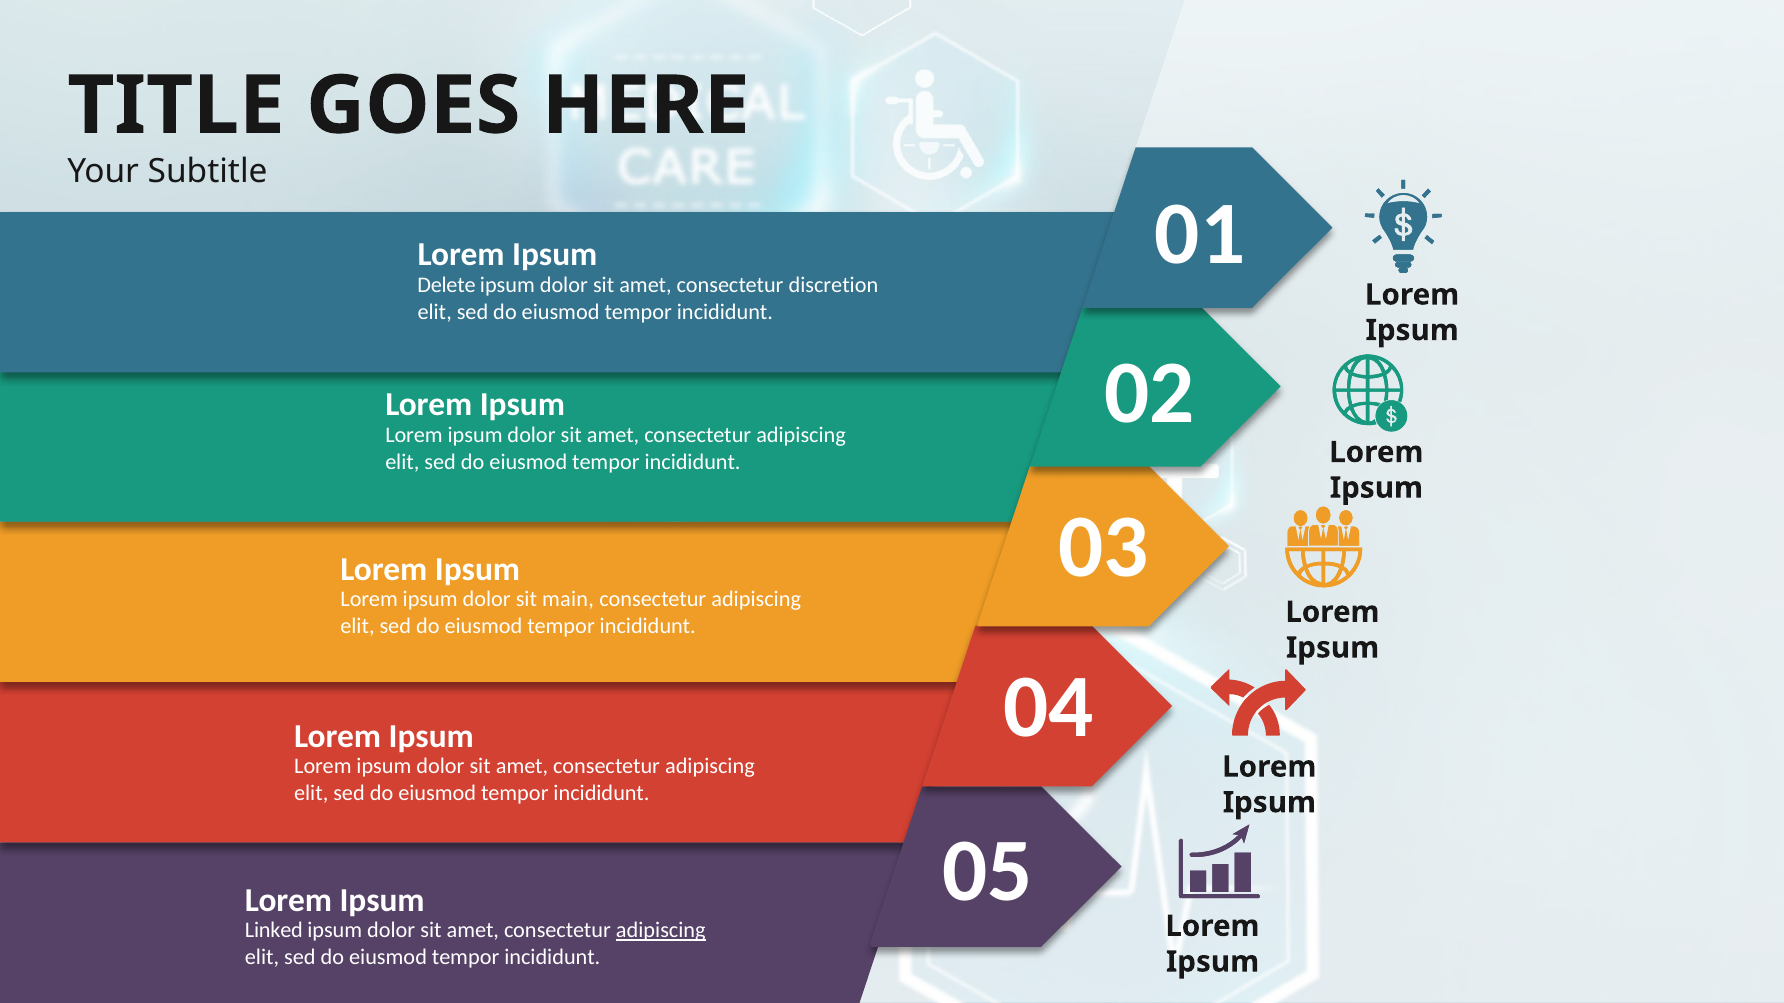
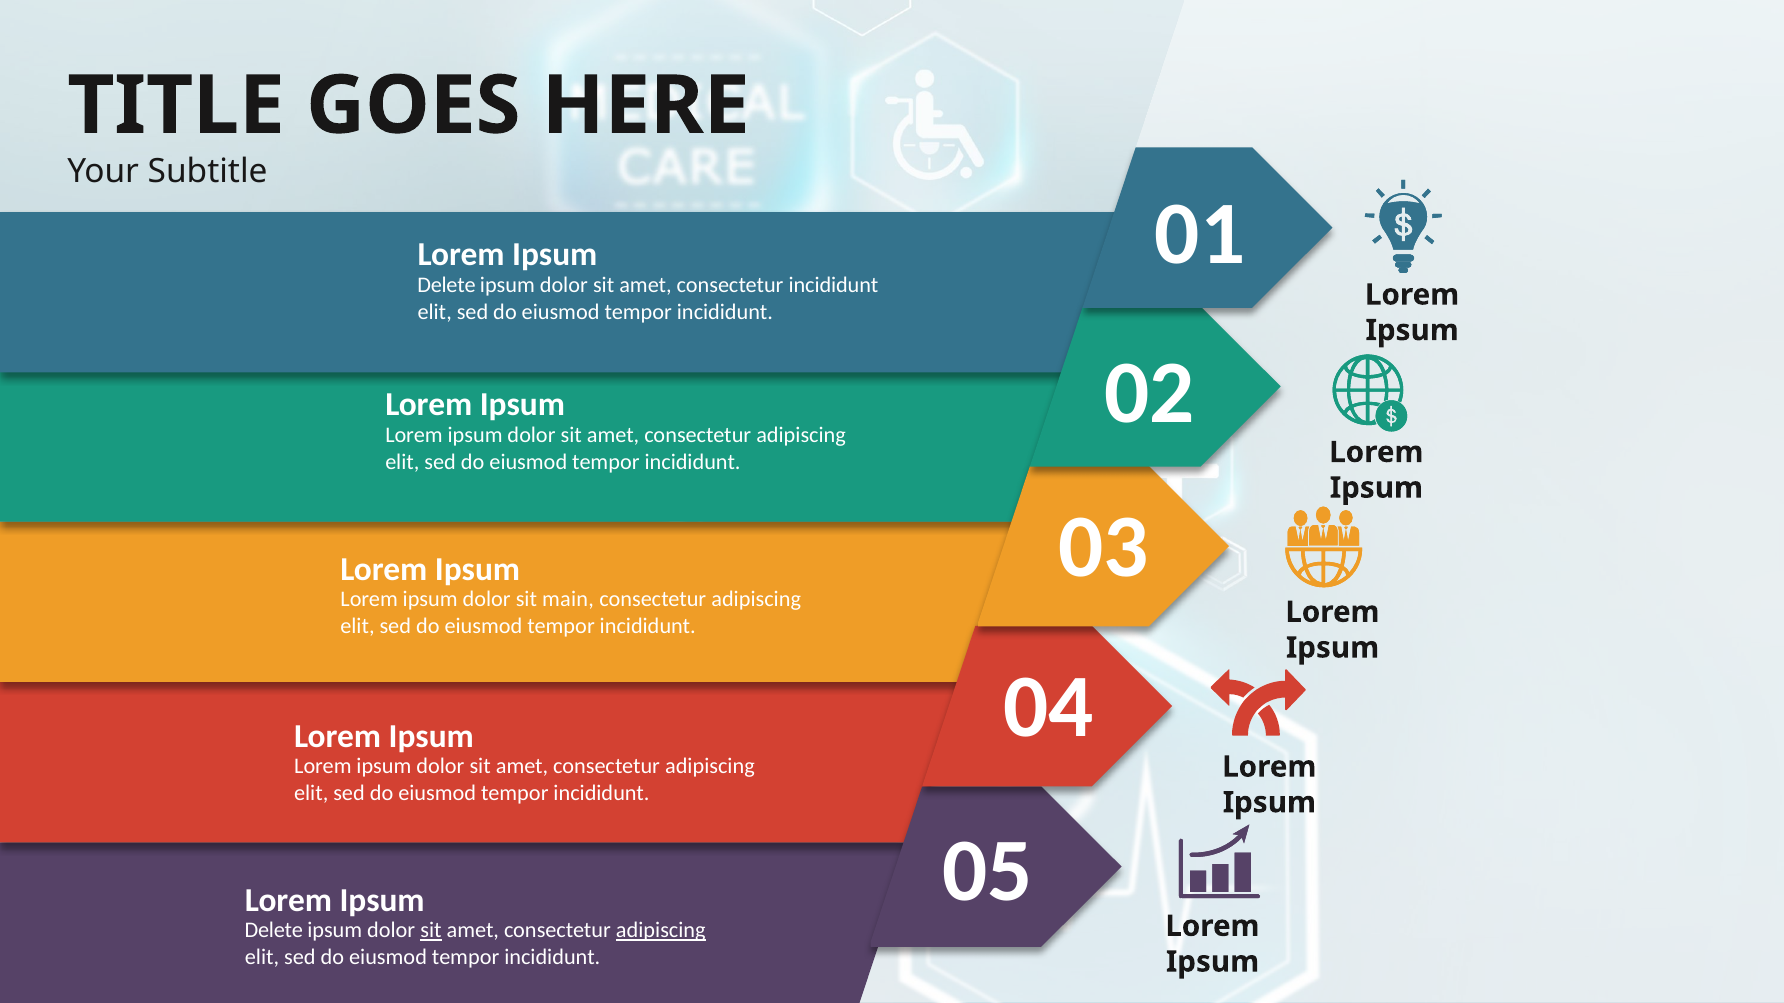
consectetur discretion: discretion -> incididunt (833, 285)
Linked: Linked -> Delete (274, 931)
sit underline: none -> present (431, 931)
